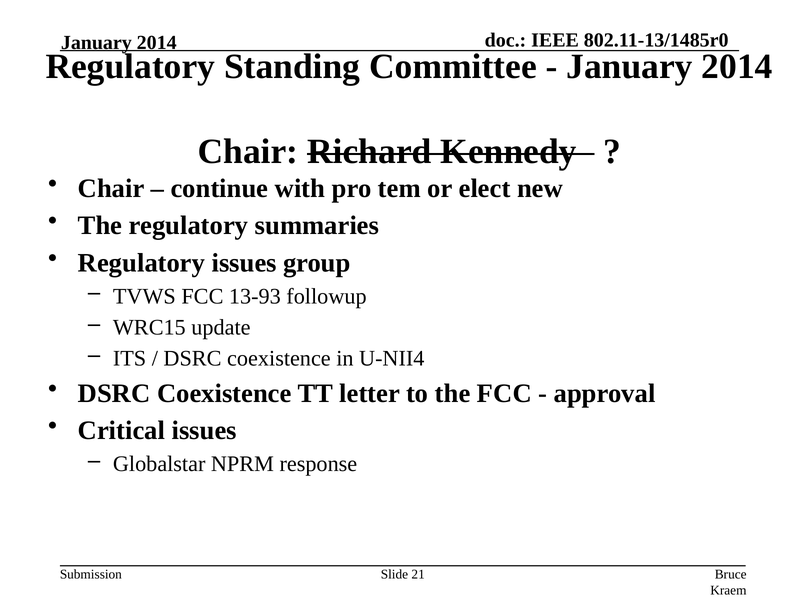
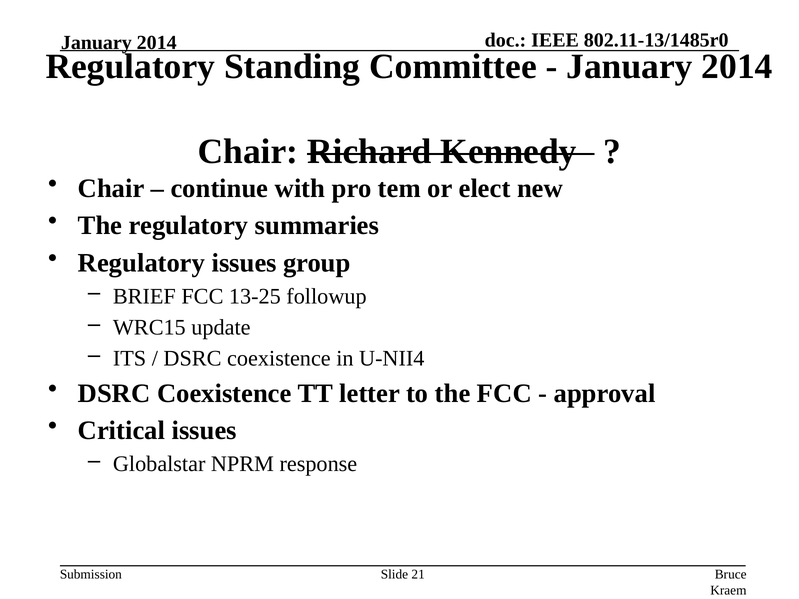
TVWS: TVWS -> BRIEF (144, 296)
13-93: 13-93 -> 13-25 (255, 296)
